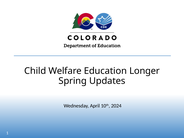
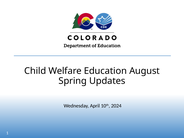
Longer: Longer -> August (145, 71)
